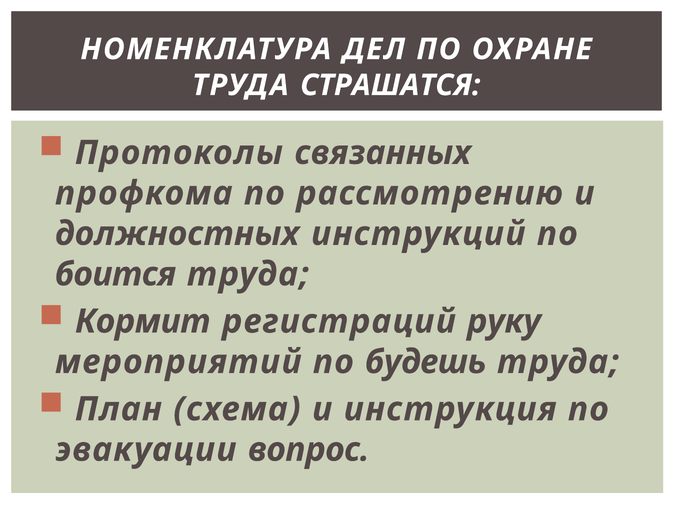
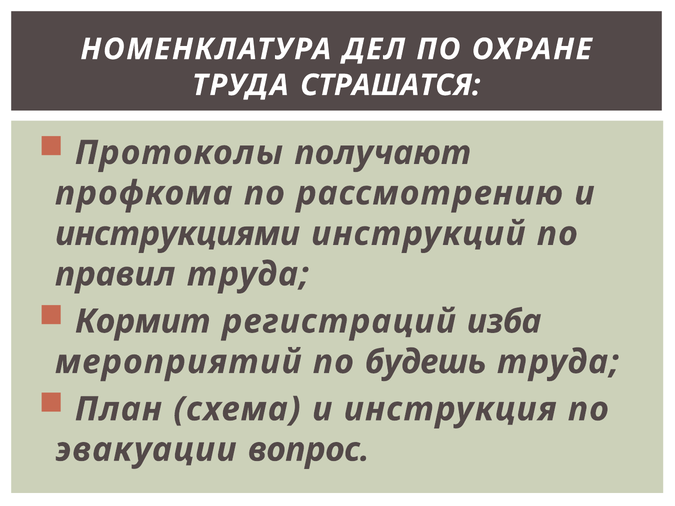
связанных: связанных -> получают (383, 153)
должностных: должностных -> инструкциями (178, 234)
боится: боится -> правил (115, 274)
руку: руку -> изба (504, 322)
